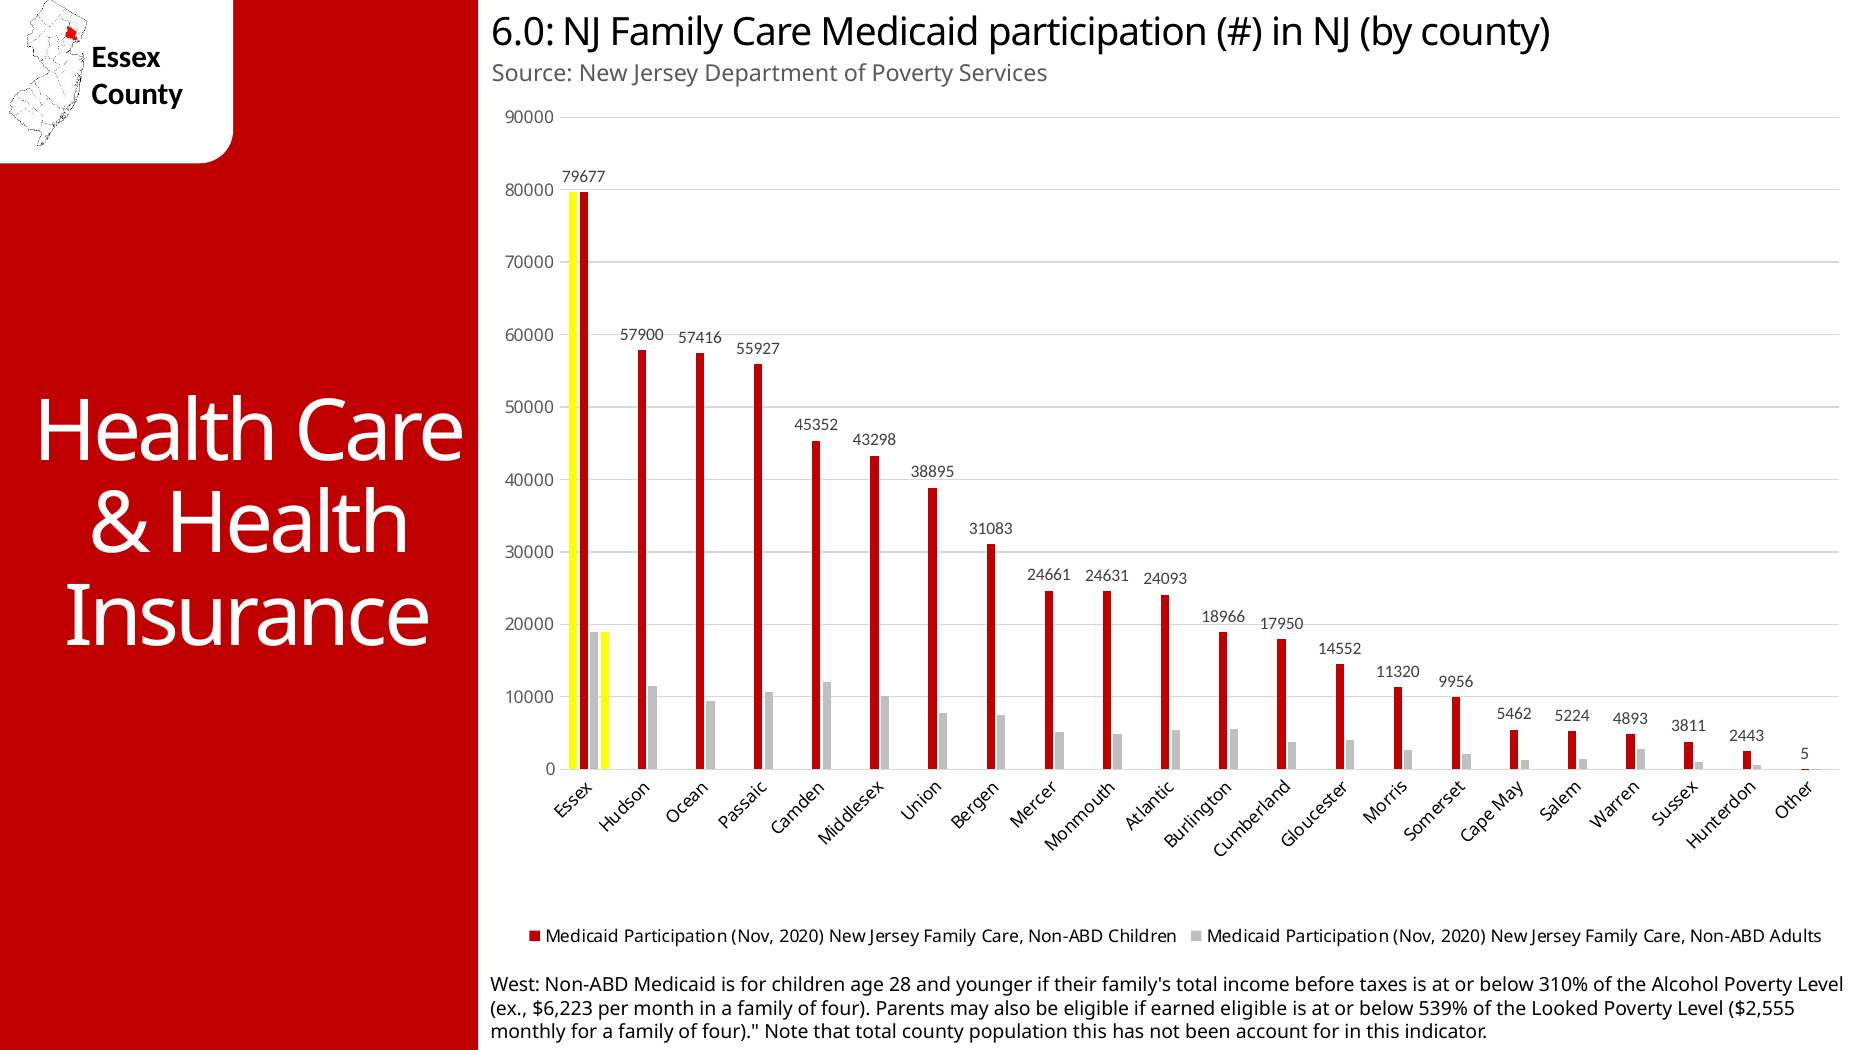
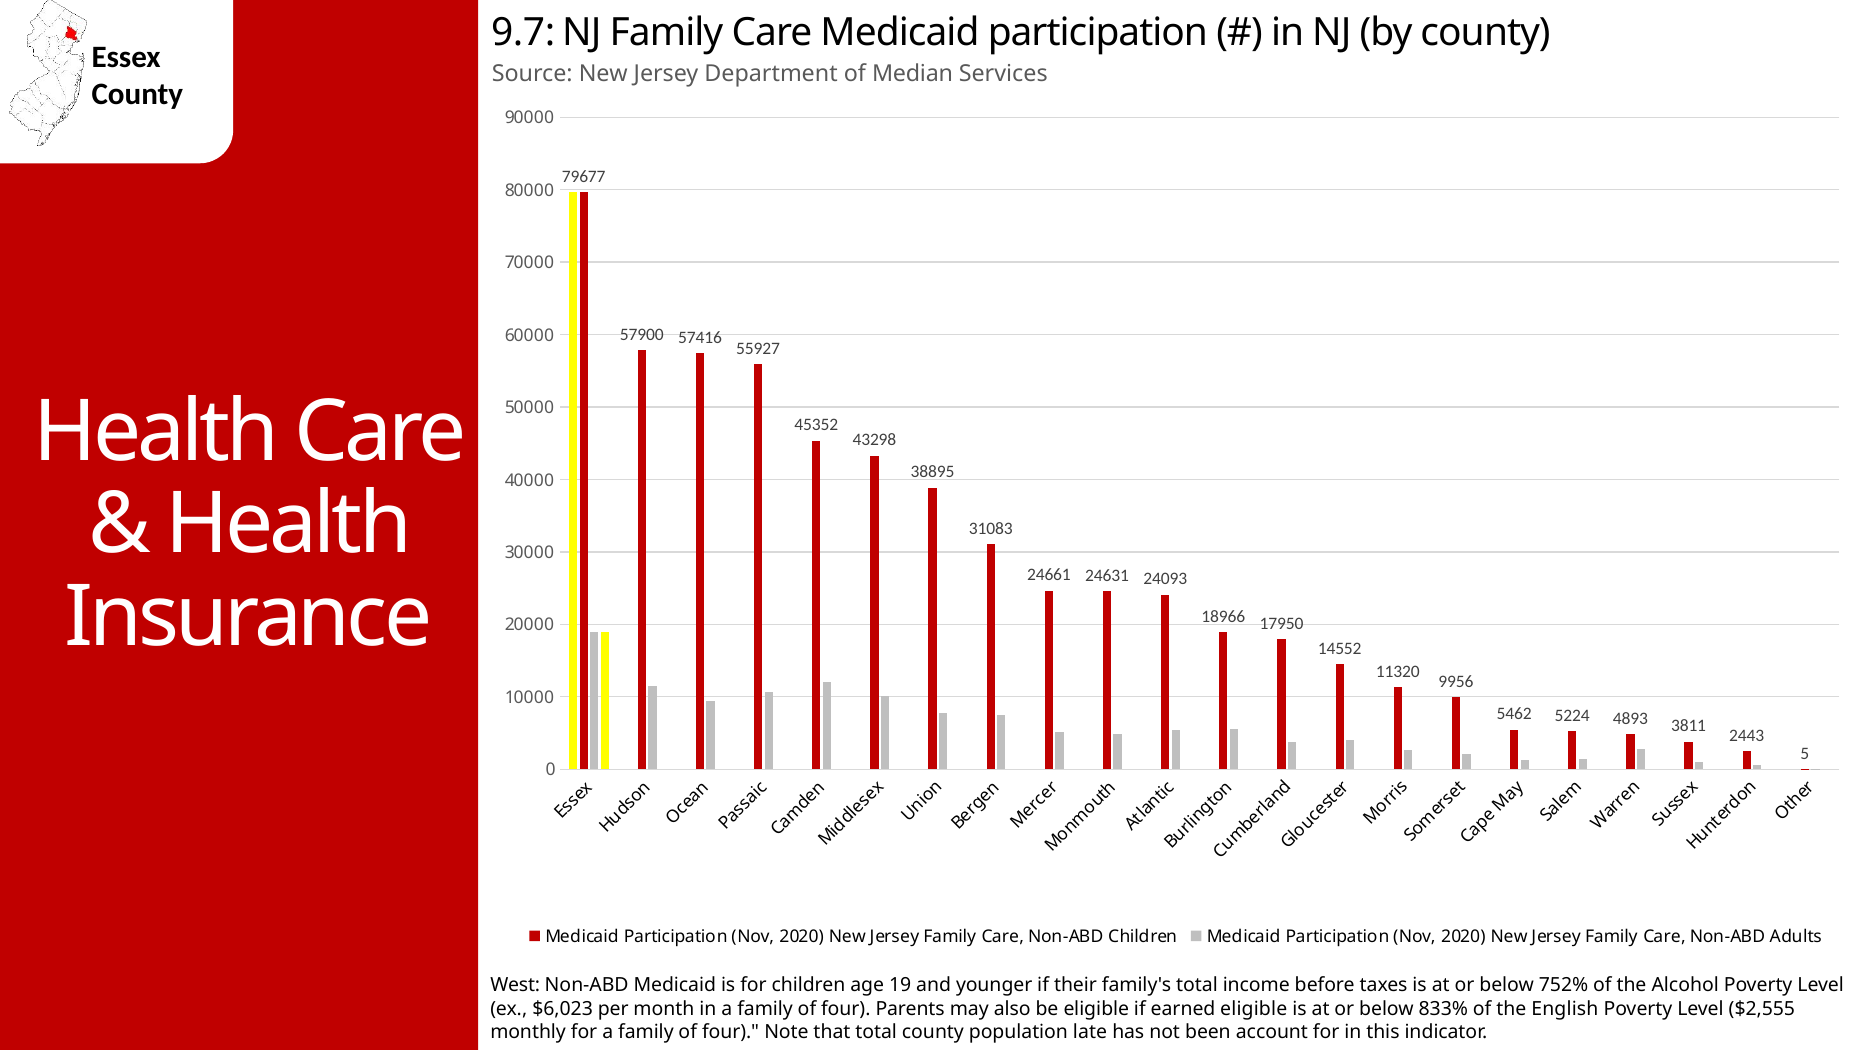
6.0: 6.0 -> 9.7 (523, 33)
of Poverty: Poverty -> Median (913, 73)
28: 28 -> 19 (900, 985)
310%: 310% -> 752% (1564, 985)
$6,223: $6,223 -> $6,023 (563, 1009)
539%: 539% -> 833% (1443, 1009)
Looked: Looked -> English (1565, 1009)
population this: this -> late (1090, 1032)
